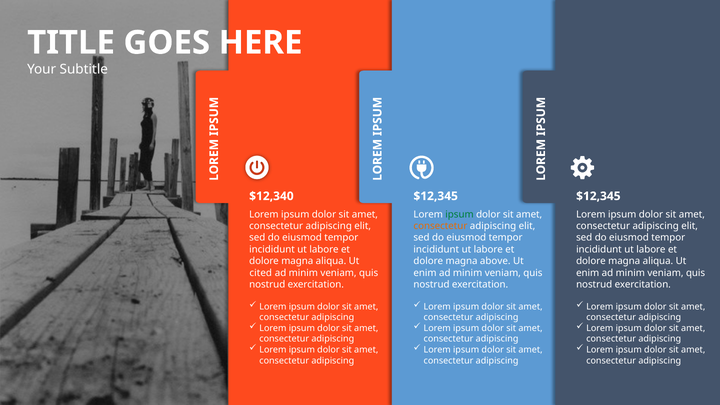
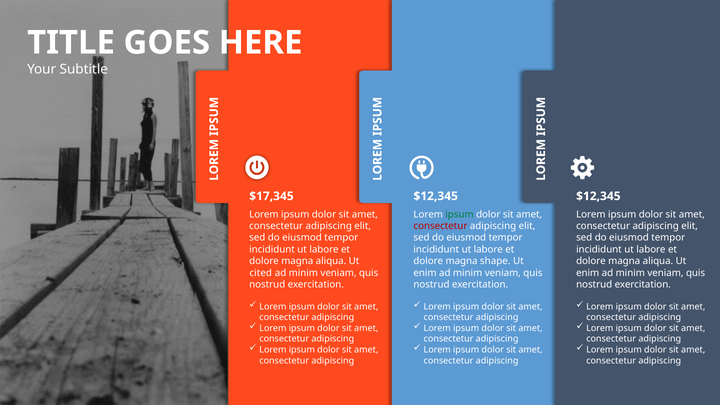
$12,340: $12,340 -> $17,345 (271, 196)
consectetur colour: orange -> red (440, 226)
above: above -> shape (495, 261)
